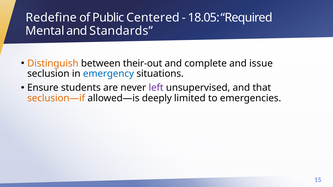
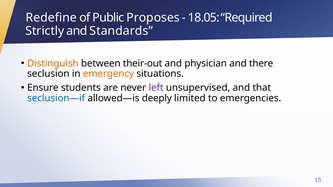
Centered: Centered -> Proposes (153, 18)
Mental: Mental -> Strictly (45, 31)
complete: complete -> physician (206, 63)
issue: issue -> there (261, 63)
emergency colour: blue -> orange (108, 74)
seclusion—if colour: orange -> blue (56, 98)
